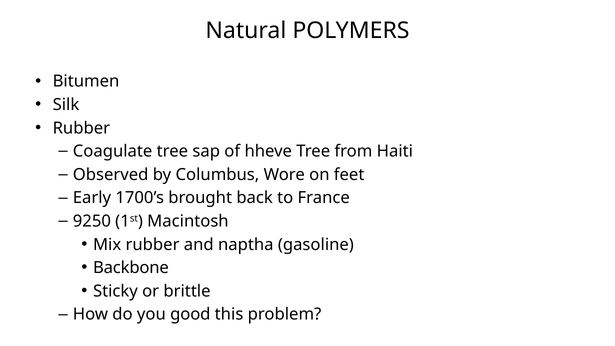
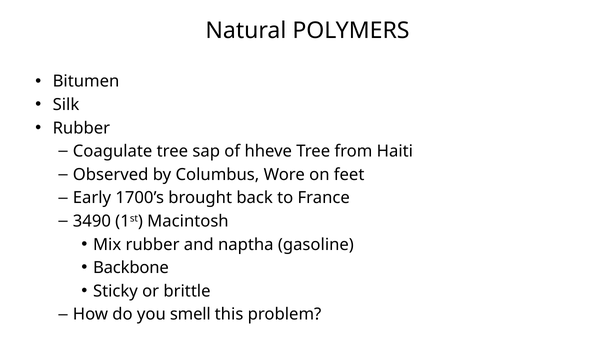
9250: 9250 -> 3490 (92, 221)
good: good -> smell (190, 314)
